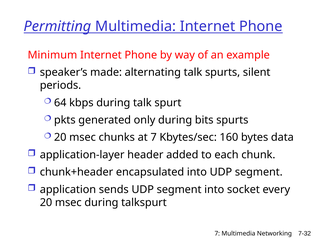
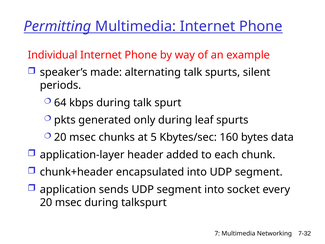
Minimum: Minimum -> Individual (53, 55)
bits: bits -> leaf (204, 120)
at 7: 7 -> 5 (154, 137)
